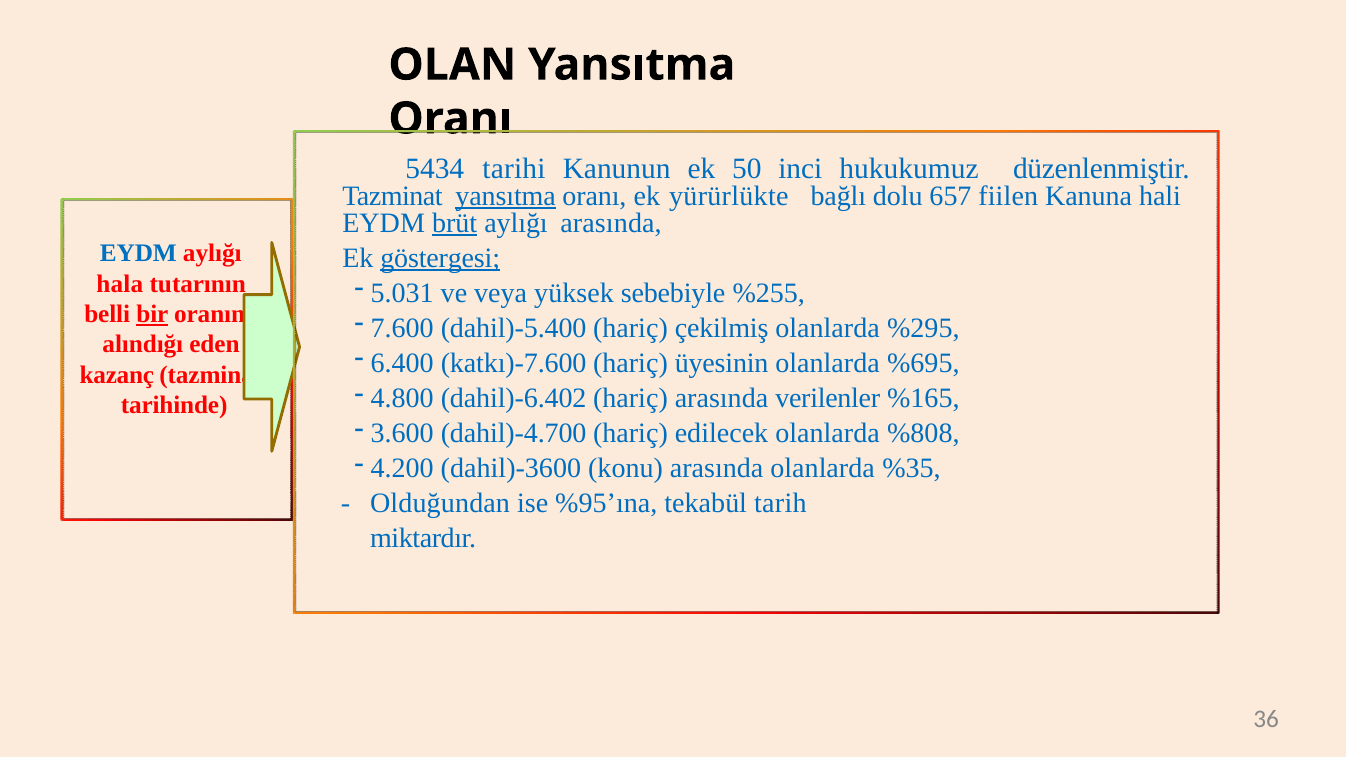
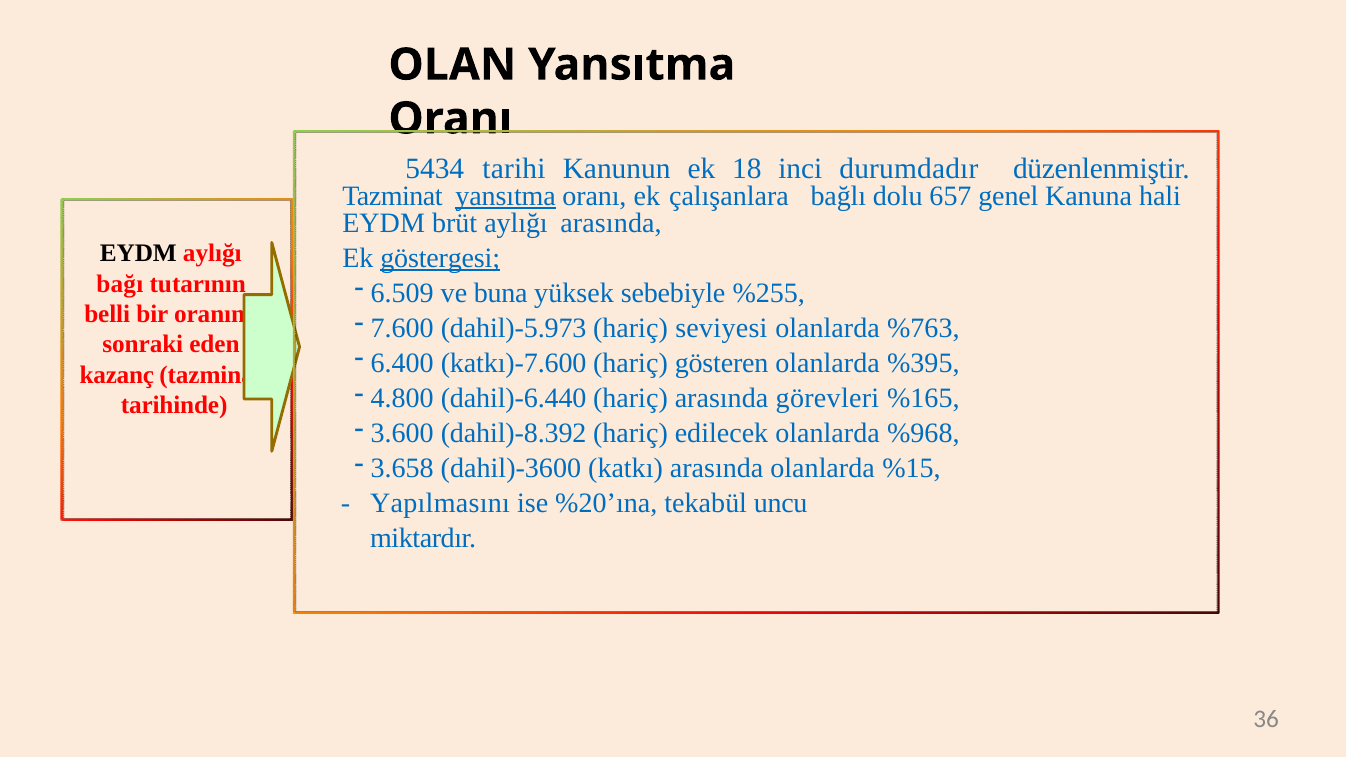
50: 50 -> 18 (747, 168)
hukukumuz: hukukumuz -> durumdadır (909, 168)
yürürlükte: yürürlükte -> çalışanlara (729, 196)
fiilen: fiilen -> genel (1008, 196)
brüt underline: present -> none (455, 223)
EYDM colour: blue -> black (138, 254)
hala: hala -> bağı (120, 284)
5.031: 5.031 -> 6.509 (402, 293)
veya: veya -> buna (501, 293)
bir underline: present -> none (152, 314)
dahil)-5.400: dahil)-5.400 -> dahil)-5.973 (514, 328)
çekilmiş: çekilmiş -> seviyesi (721, 328)
%295: %295 -> %763 (923, 328)
alındığı: alındığı -> sonraki (143, 345)
üyesinin: üyesinin -> gösteren (722, 363)
%695: %695 -> %395 (923, 363)
dahil)-6.402: dahil)-6.402 -> dahil)-6.440 (514, 399)
verilenler: verilenler -> görevleri (827, 399)
dahil)-4.700: dahil)-4.700 -> dahil)-8.392 (514, 434)
%808: %808 -> %968 (923, 434)
4.200: 4.200 -> 3.658 (402, 469)
konu: konu -> katkı (626, 469)
%35: %35 -> %15 (912, 469)
Olduğundan: Olduğundan -> Yapılmasını (440, 503)
%95’ına: %95’ına -> %20’ına (606, 503)
tarih: tarih -> uncu (781, 503)
